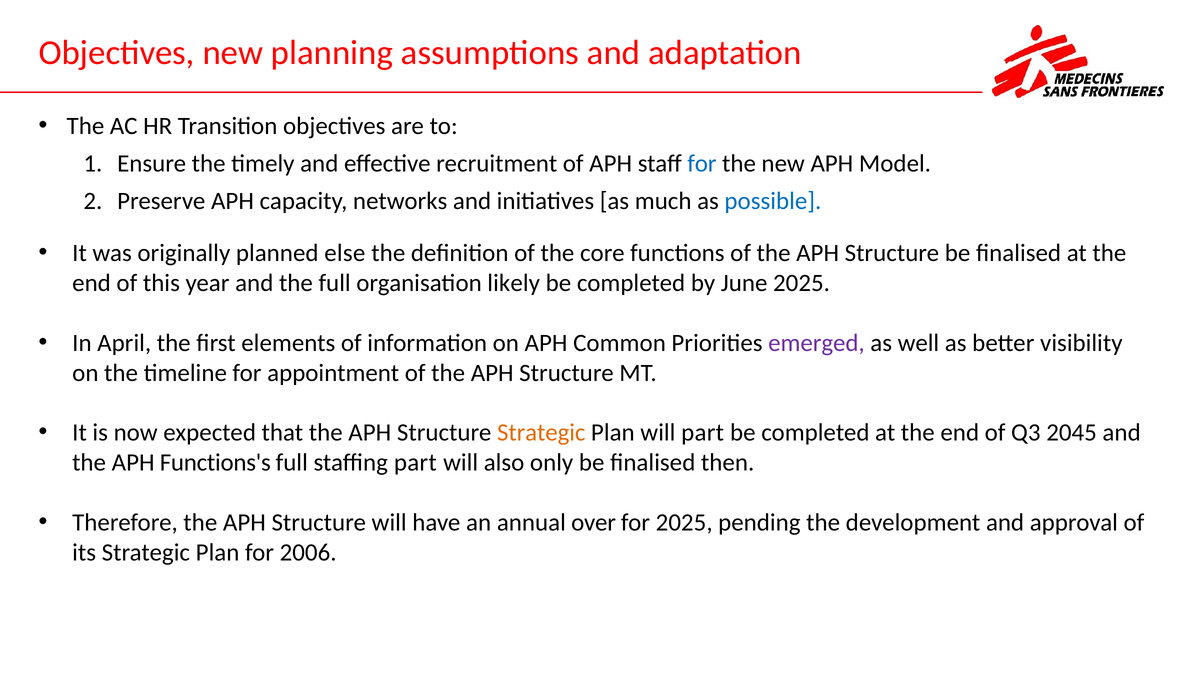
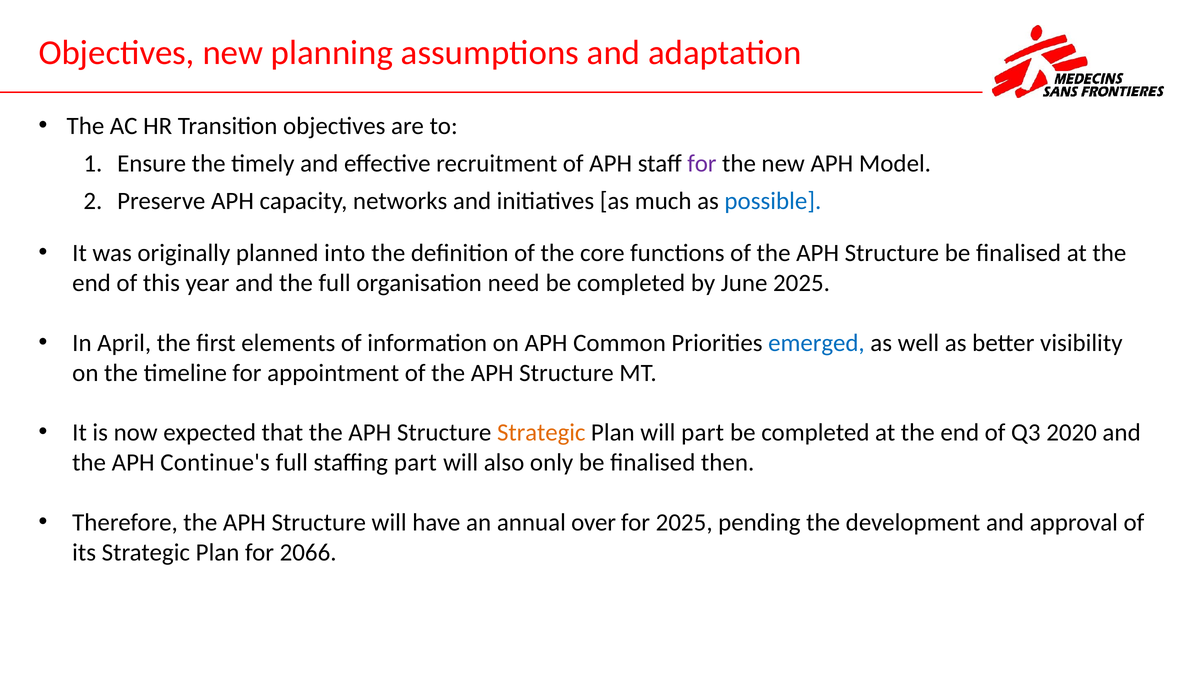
for colour: blue -> purple (702, 163)
else: else -> into (345, 253)
likely: likely -> need (514, 283)
emerged colour: purple -> blue (816, 343)
2045: 2045 -> 2020 (1072, 433)
Functions's: Functions's -> Continue's (215, 463)
2006: 2006 -> 2066 (308, 553)
